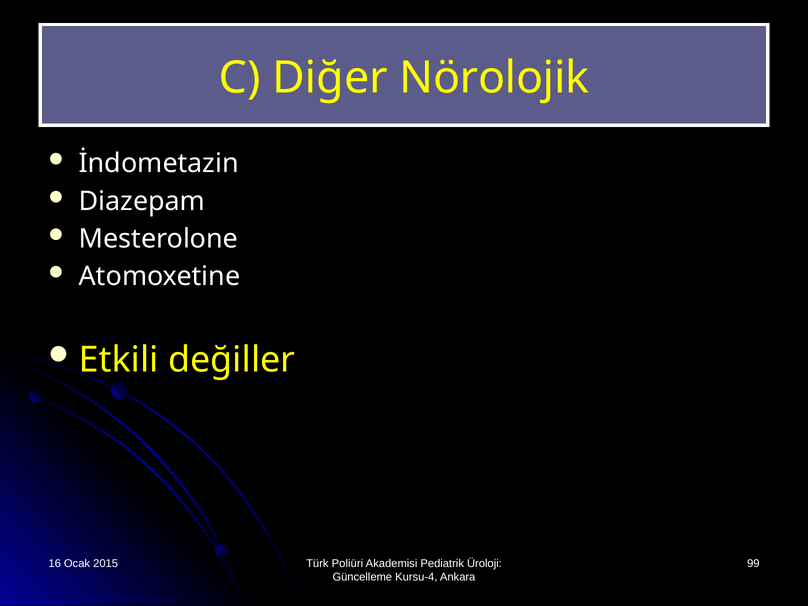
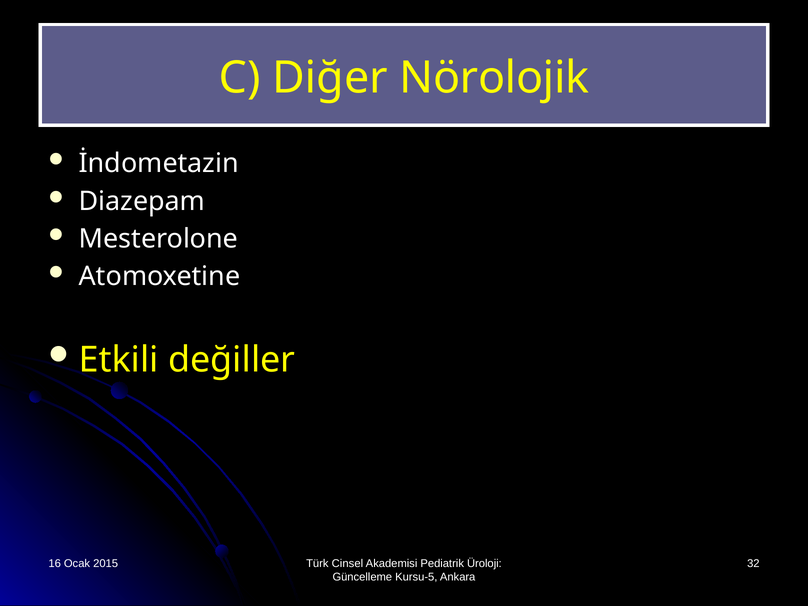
Poliüri: Poliüri -> Cinsel (347, 564)
99: 99 -> 32 (753, 564)
Kursu-4: Kursu-4 -> Kursu-5 (416, 577)
